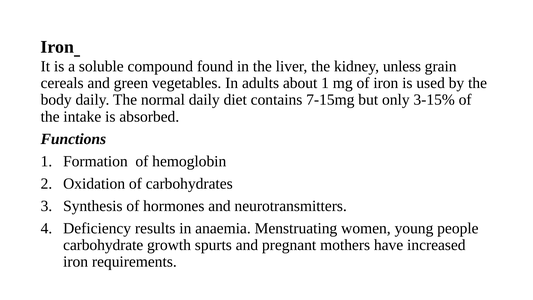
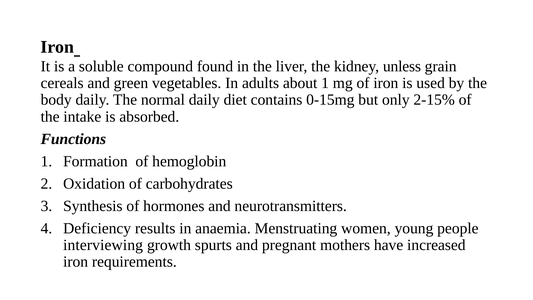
7-15mg: 7-15mg -> 0-15mg (330, 100)
3-15%: 3-15% -> 2-15% (434, 100)
carbohydrate: carbohydrate -> interviewing (103, 245)
